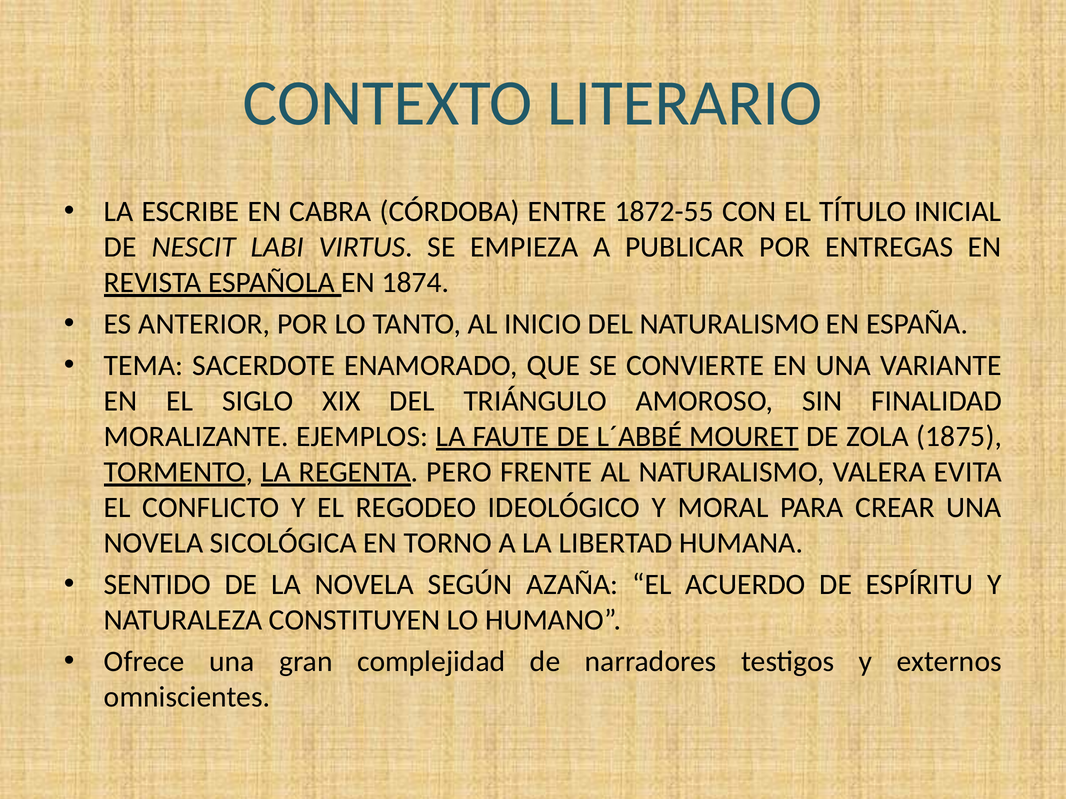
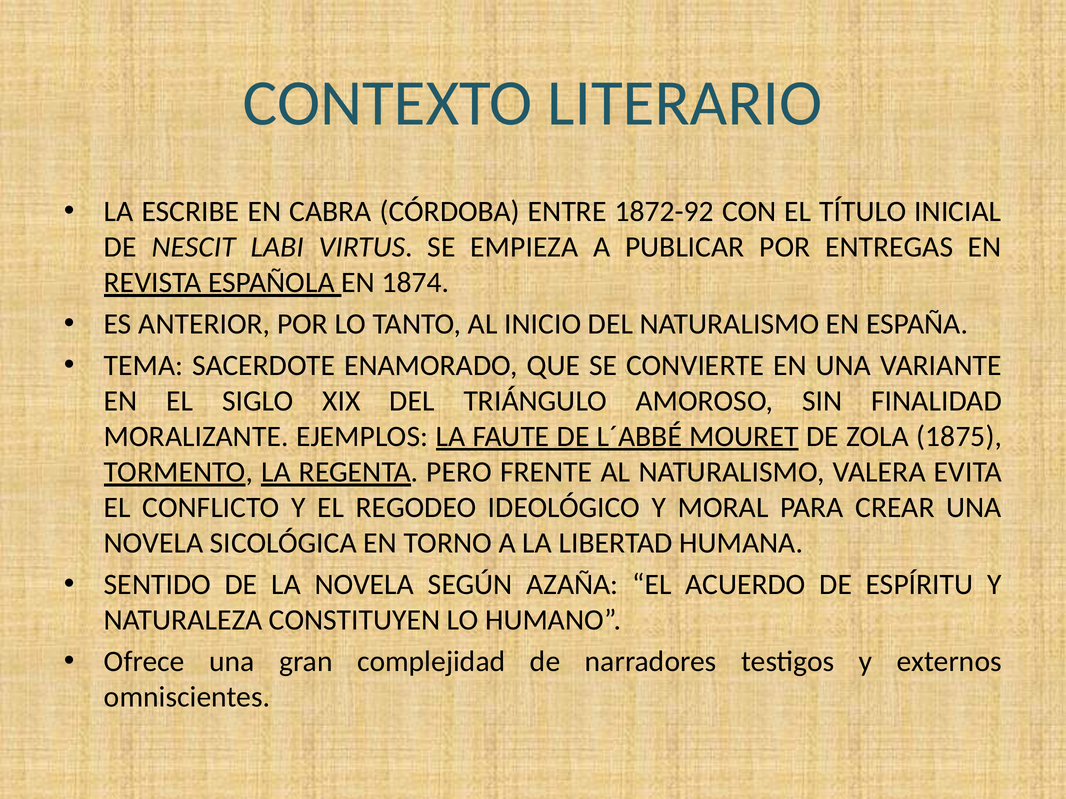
1872-55: 1872-55 -> 1872-92 (664, 212)
